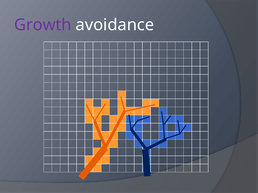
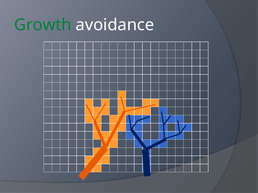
Growth colour: purple -> green (43, 25)
